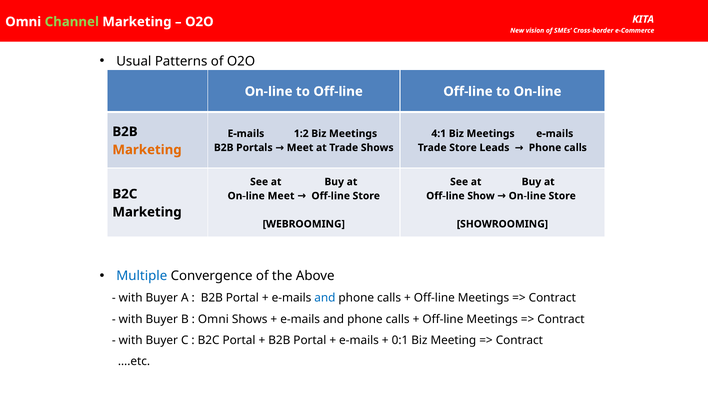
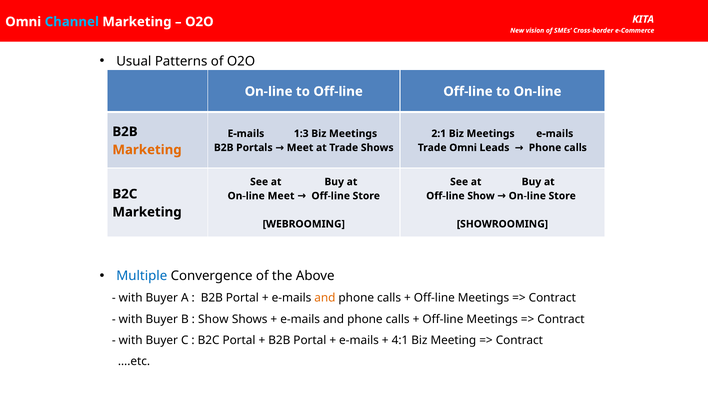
Channel colour: light green -> light blue (72, 22)
1:2: 1:2 -> 1:3 (301, 134)
4:1: 4:1 -> 2:1 (439, 134)
Trade Store: Store -> Omni (463, 148)
and colour: blue -> orange (325, 298)
Omni: Omni -> Show (213, 319)
0:1: 0:1 -> 4:1 (400, 341)
